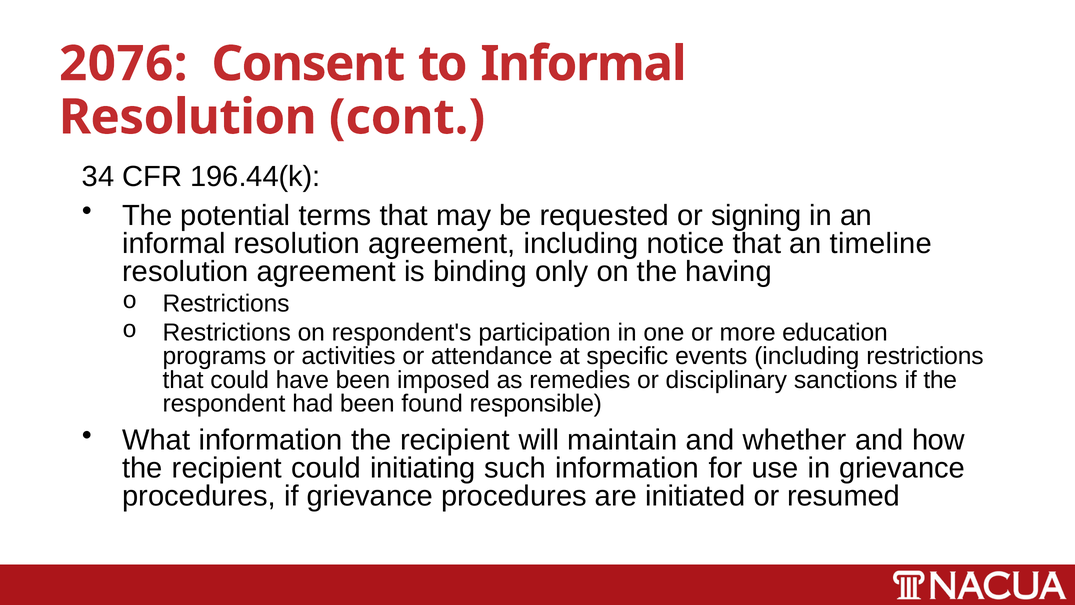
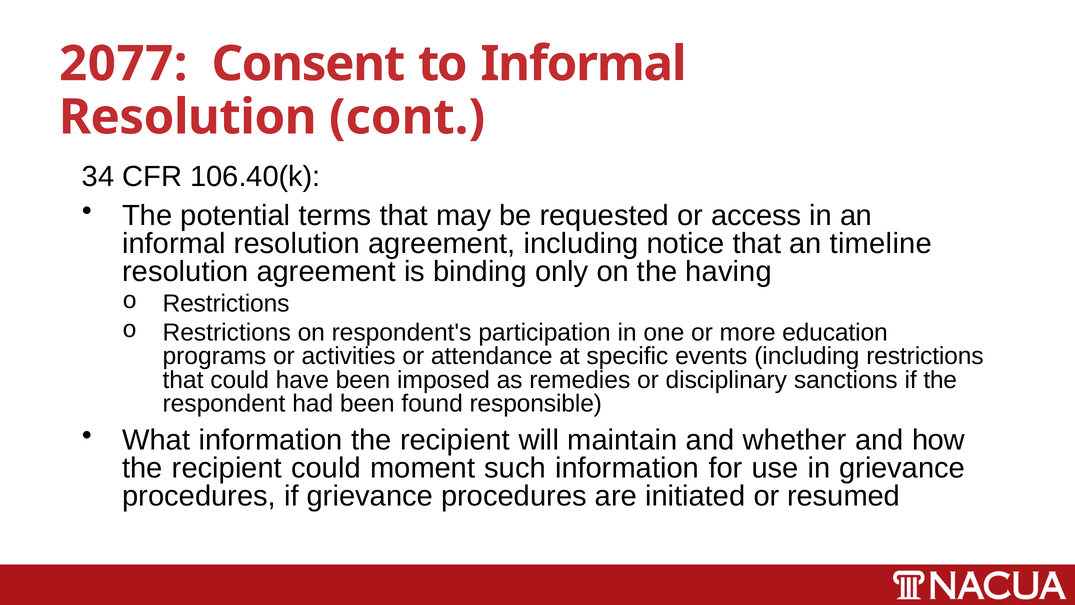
2076: 2076 -> 2077 (123, 64)
196.44(k: 196.44(k -> 106.40(k (255, 176)
signing: signing -> access (756, 216)
initiating: initiating -> moment (423, 468)
